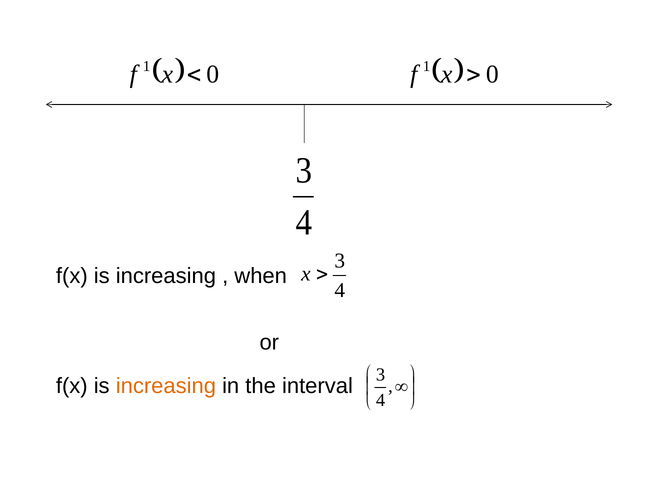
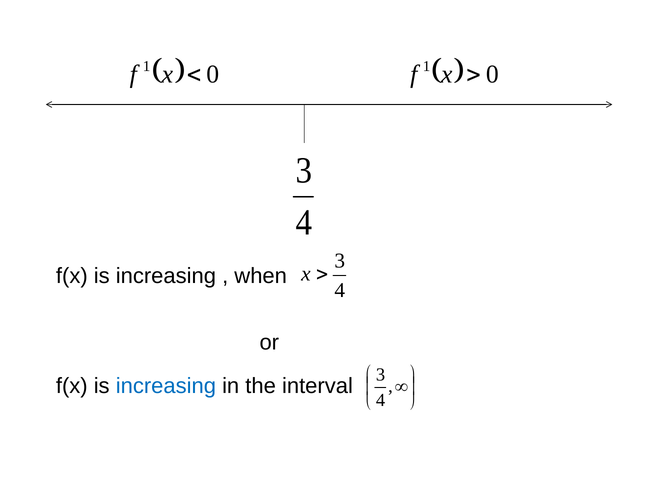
increasing colour: orange -> blue (166, 386)
